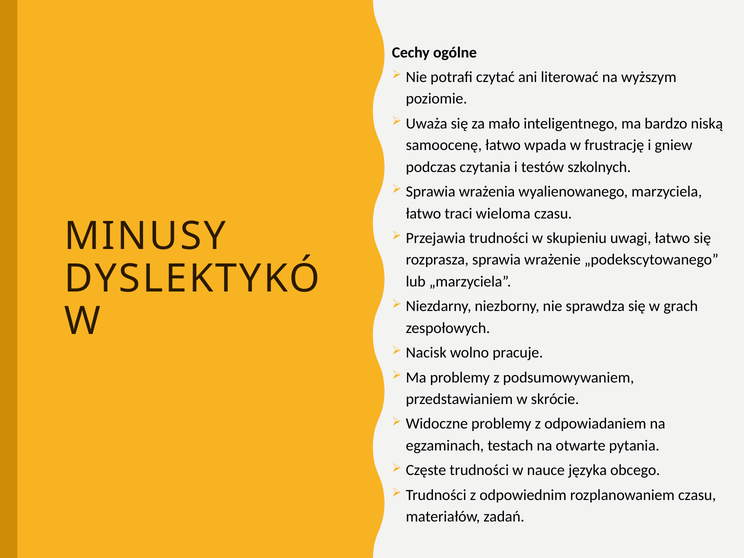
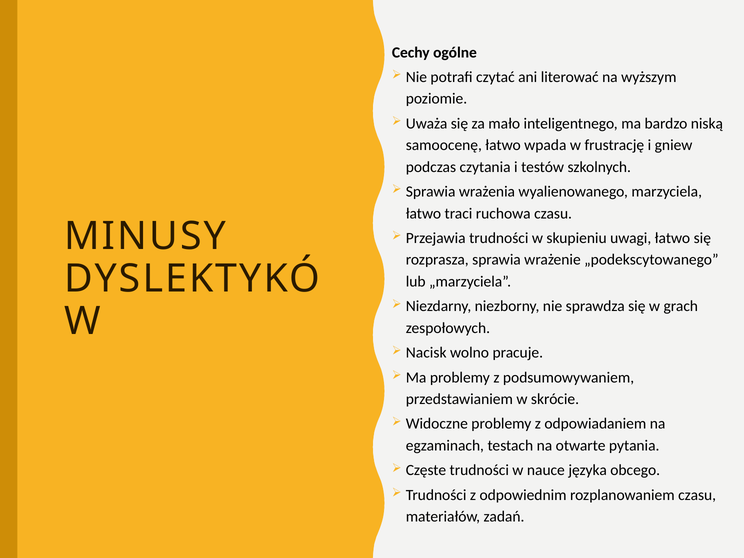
wieloma: wieloma -> ruchowa (503, 213)
